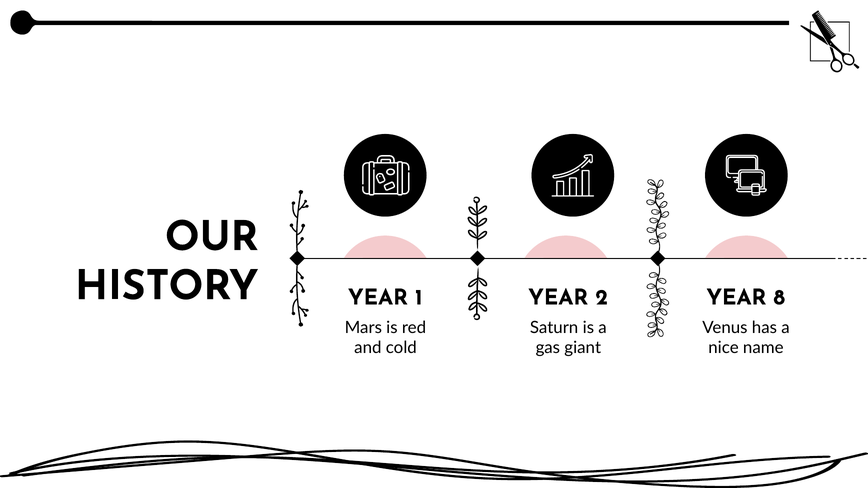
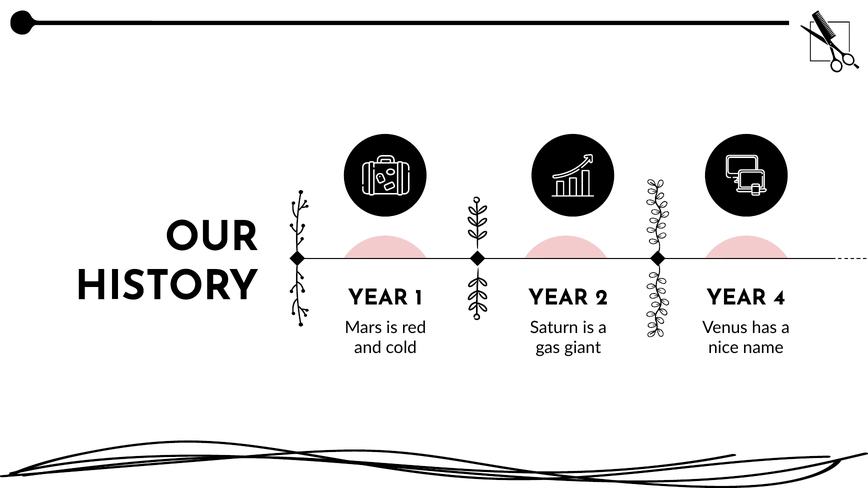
8: 8 -> 4 (779, 297)
